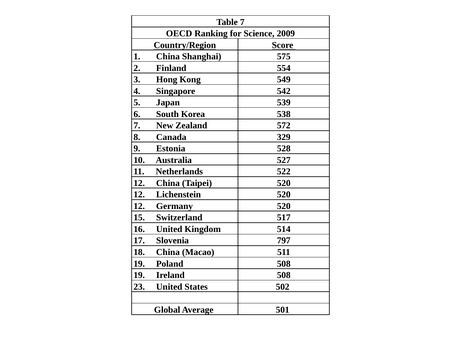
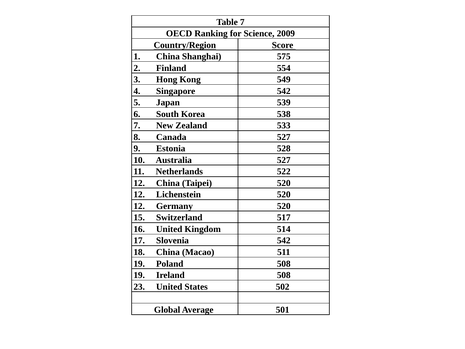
572: 572 -> 533 (284, 126)
Canada 329: 329 -> 527 (284, 137)
Slovenia 797: 797 -> 542 (284, 240)
